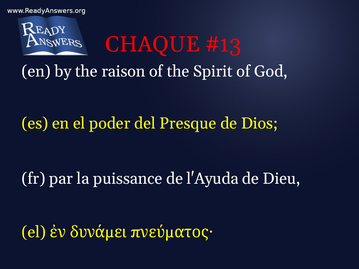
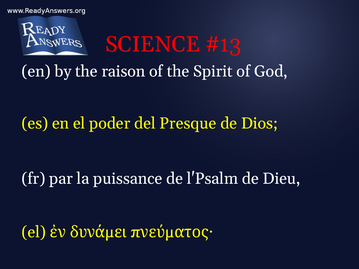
CHAQUE: CHAQUE -> SCIENCE (153, 44)
l'Ayuda: l'Ayuda -> l'Psalm (212, 179)
